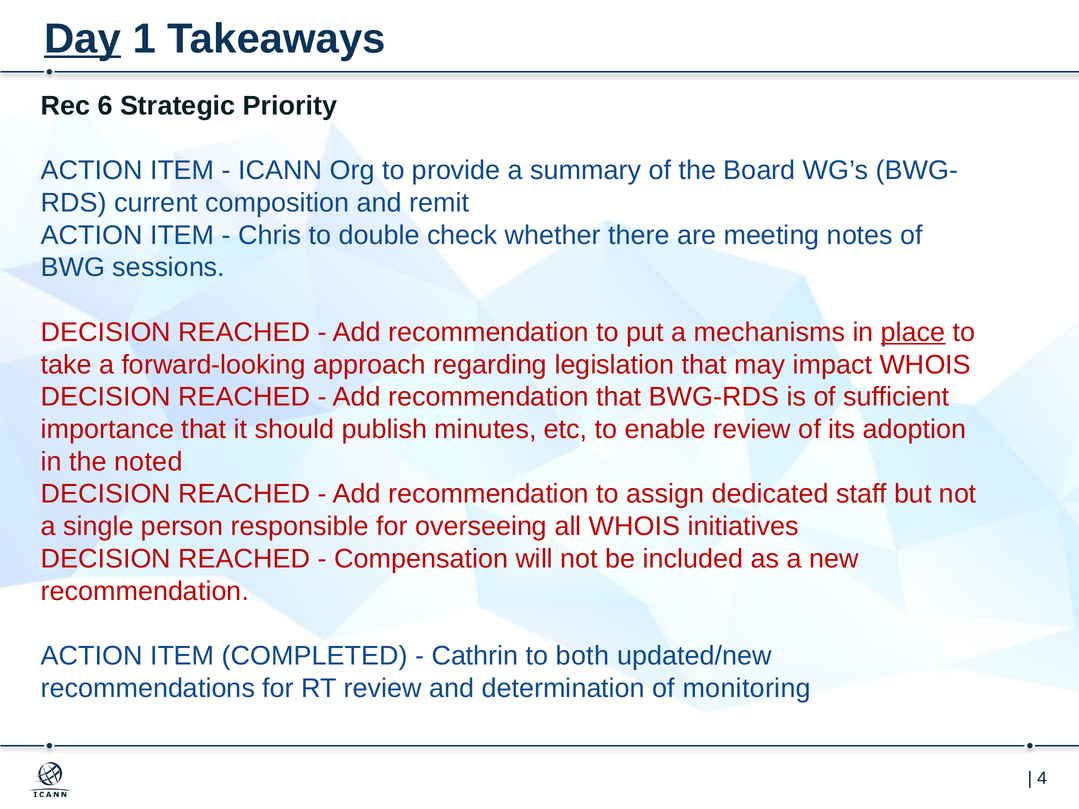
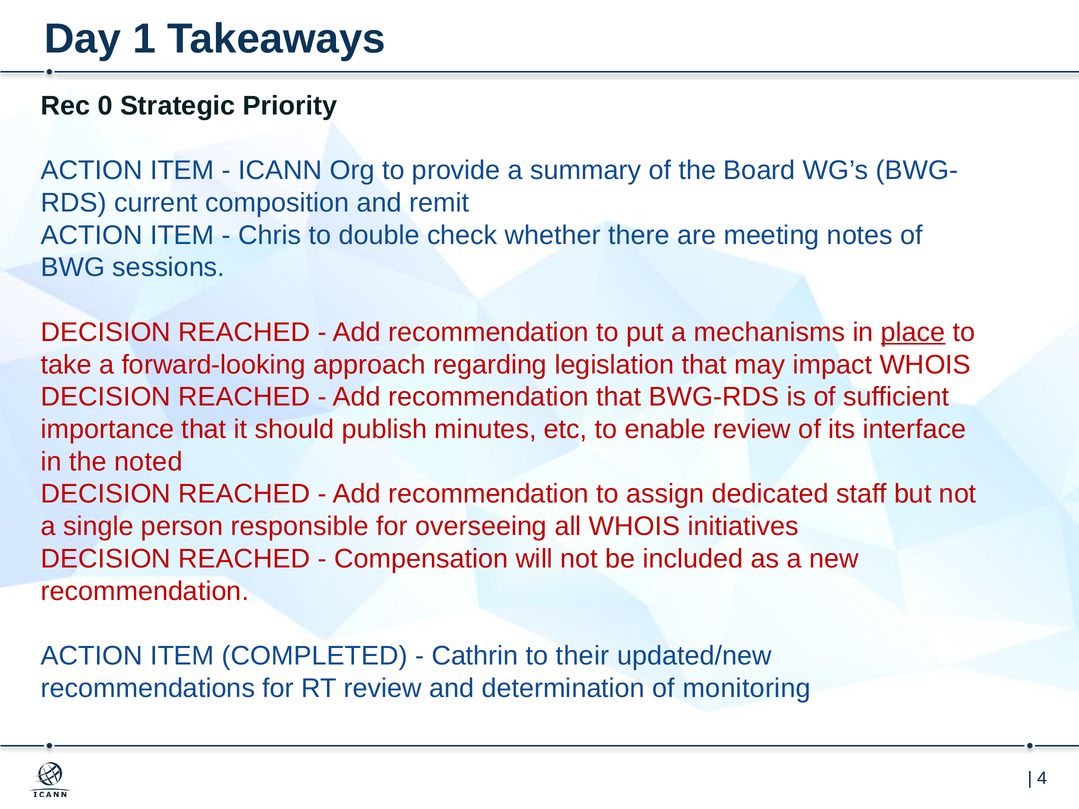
Day underline: present -> none (83, 39)
6: 6 -> 0 (105, 106)
adoption: adoption -> interface (915, 429)
both: both -> their (583, 656)
